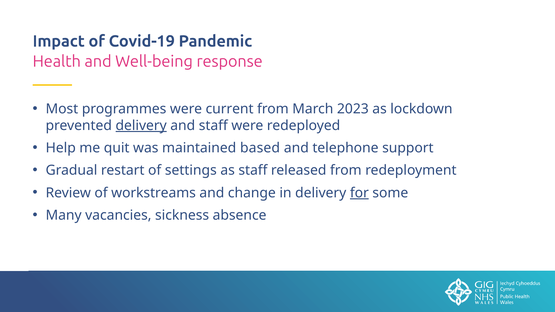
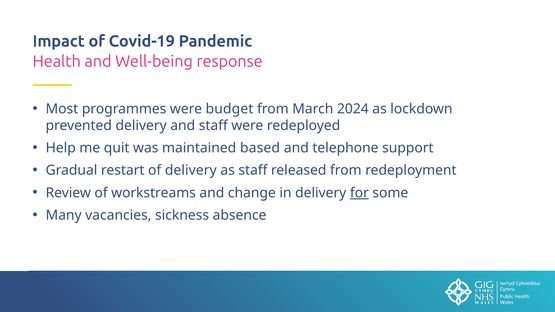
current: current -> budget (229, 109)
2023: 2023 -> 2024 (353, 109)
delivery underline: present -> none (141, 126)
of settings: settings -> delivery (191, 171)
